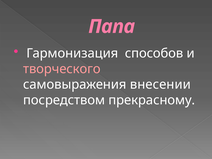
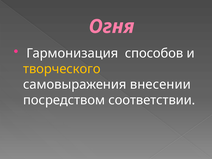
Папа: Папа -> Огня (112, 27)
творческого colour: pink -> yellow (62, 69)
прекрасному: прекрасному -> соответствии (152, 100)
